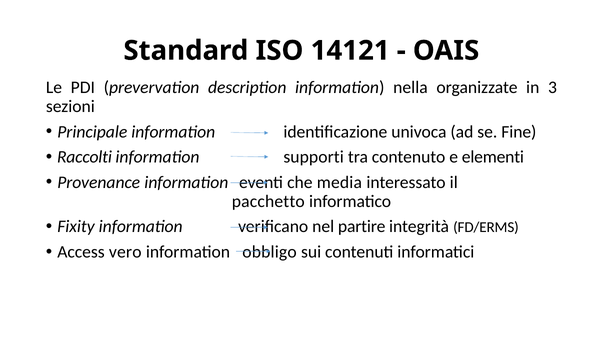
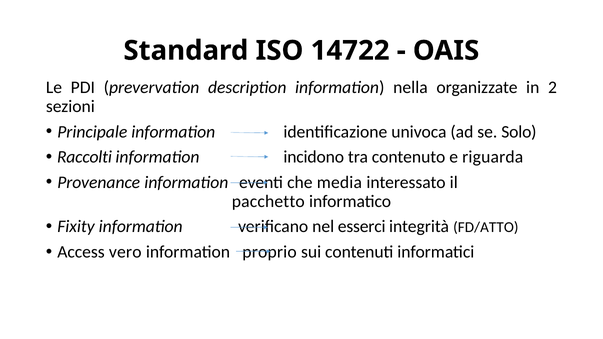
14121: 14121 -> 14722 (350, 51)
3: 3 -> 2 (552, 88)
Fine: Fine -> Solo (519, 132)
supporti: supporti -> incidono (314, 157)
elementi: elementi -> riguarda (493, 157)
partire: partire -> esserci (362, 227)
FD/ERMS: FD/ERMS -> FD/ATTO (486, 228)
obbligo: obbligo -> proprio (270, 252)
